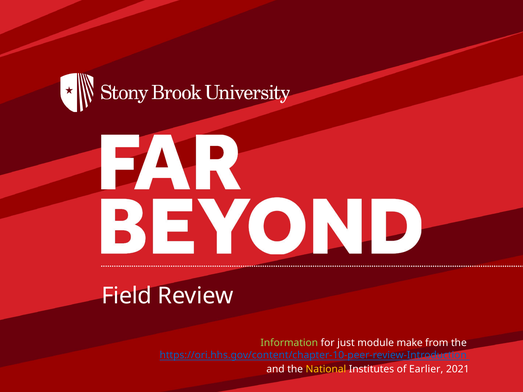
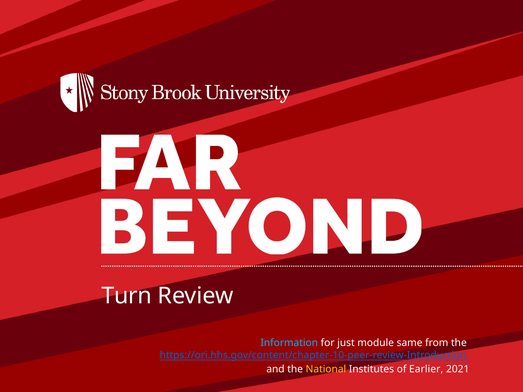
Field: Field -> Turn (127, 296)
Information colour: light green -> light blue (289, 343)
make: make -> same (410, 343)
